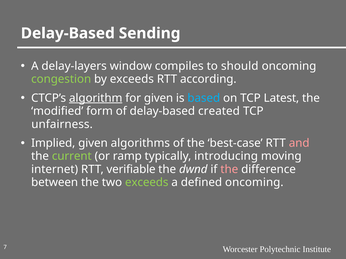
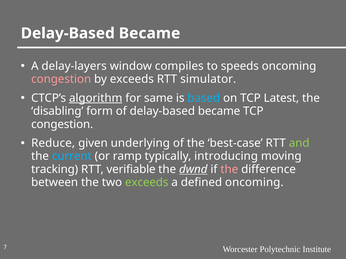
Sending: Sending -> Became (150, 33)
should: should -> speeds (240, 66)
congestion colour: light green -> pink (61, 79)
according: according -> simulator (208, 79)
for given: given -> same (159, 98)
modified: modified -> disabling (57, 111)
of delay-based created: created -> became (219, 111)
unfairness: unfairness -> congestion (62, 124)
Implied: Implied -> Reduce (53, 143)
algorithms: algorithms -> underlying (140, 143)
and colour: pink -> light green (299, 143)
current colour: light green -> light blue (72, 156)
internet: internet -> tracking (55, 170)
dwnd underline: none -> present (193, 170)
